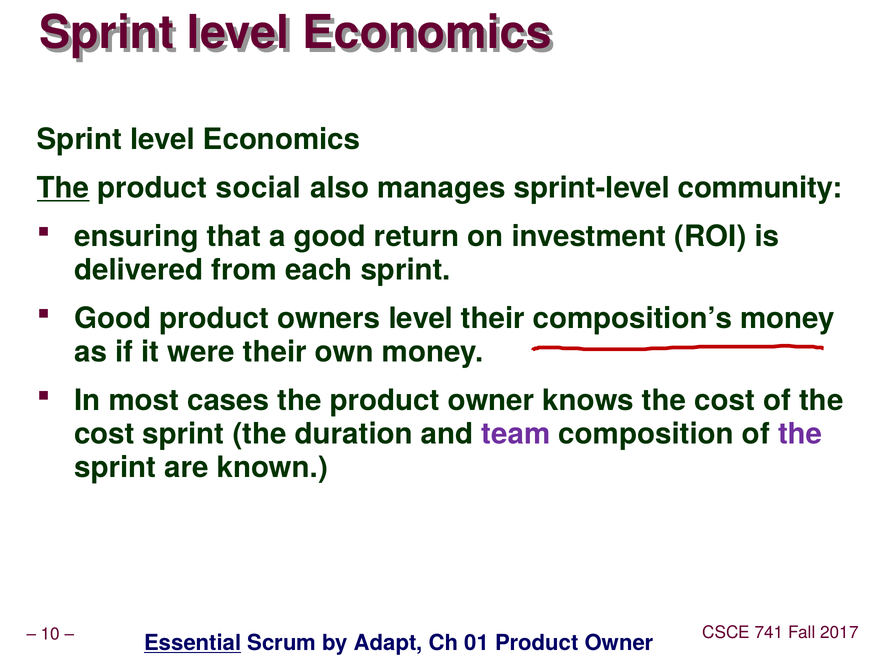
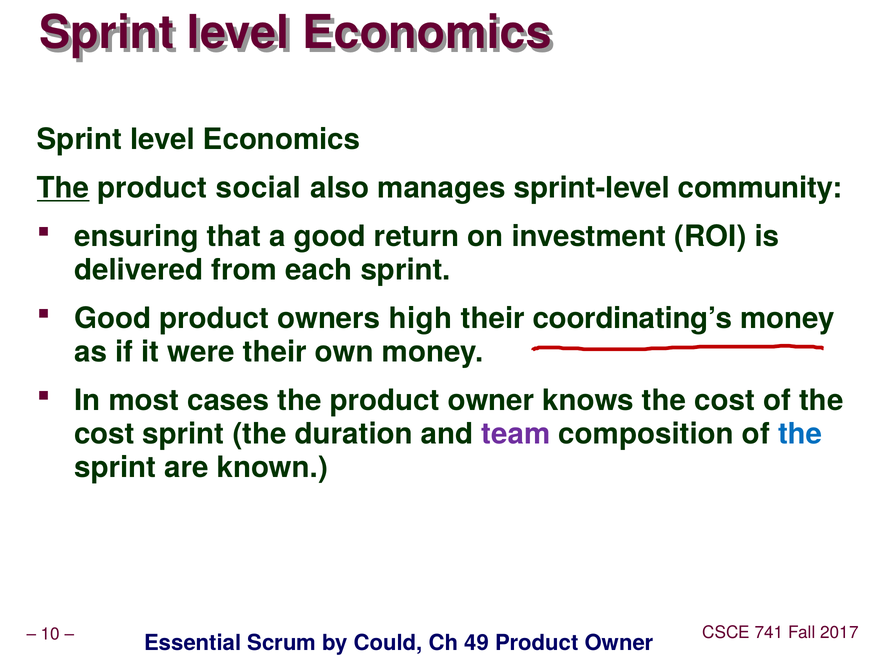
owners level: level -> high (420, 318)
composition’s: composition’s -> coordinating’s (633, 318)
the colour: purple -> blue (800, 434)
Essential underline: present -> none (193, 643)
Adapt: Adapt -> Could (388, 643)
01: 01 -> 49 (477, 643)
